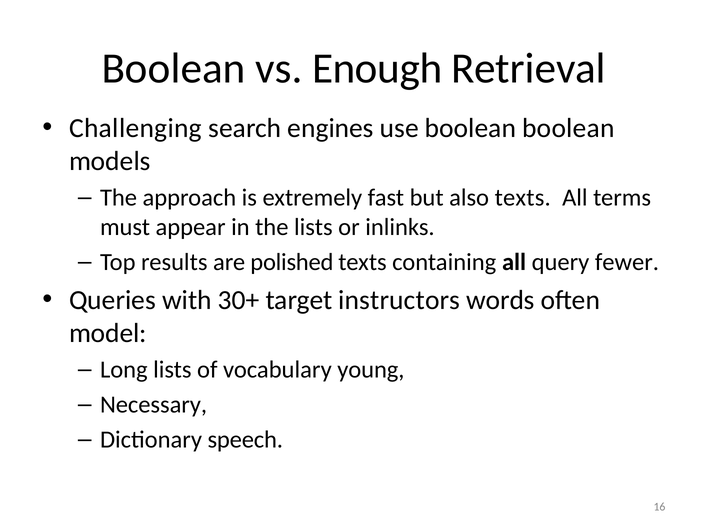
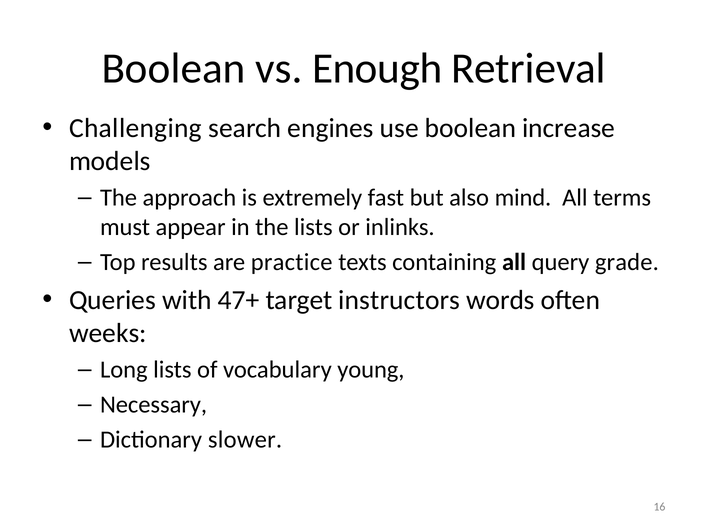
boolean boolean: boolean -> increase (569, 128)
also texts: texts -> mind (523, 198)
polished: polished -> practice (292, 262)
fewer: fewer -> grade (627, 262)
30+: 30+ -> 47+ (239, 300)
model: model -> weeks (108, 333)
speech: speech -> slower (245, 440)
